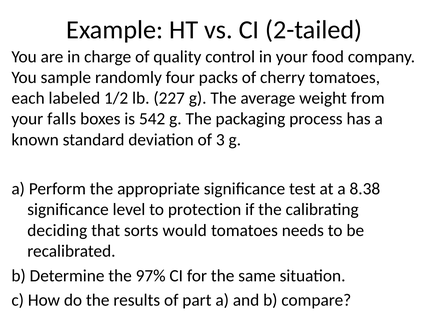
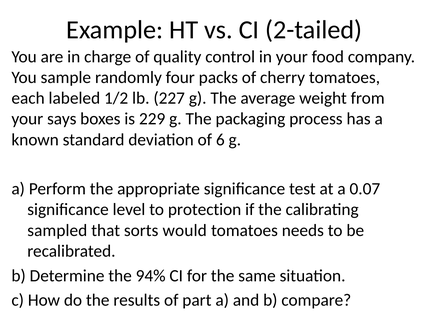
falls: falls -> says (62, 119)
542: 542 -> 229 (152, 119)
3: 3 -> 6 (220, 140)
8.38: 8.38 -> 0.07 (365, 189)
deciding: deciding -> sampled (57, 230)
97%: 97% -> 94% (151, 275)
